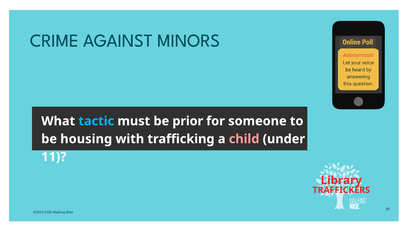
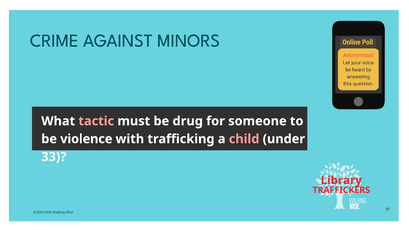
tactic colour: light blue -> pink (96, 121)
prior: prior -> drug (188, 121)
housing: housing -> violence (86, 139)
11: 11 -> 33 (54, 157)
